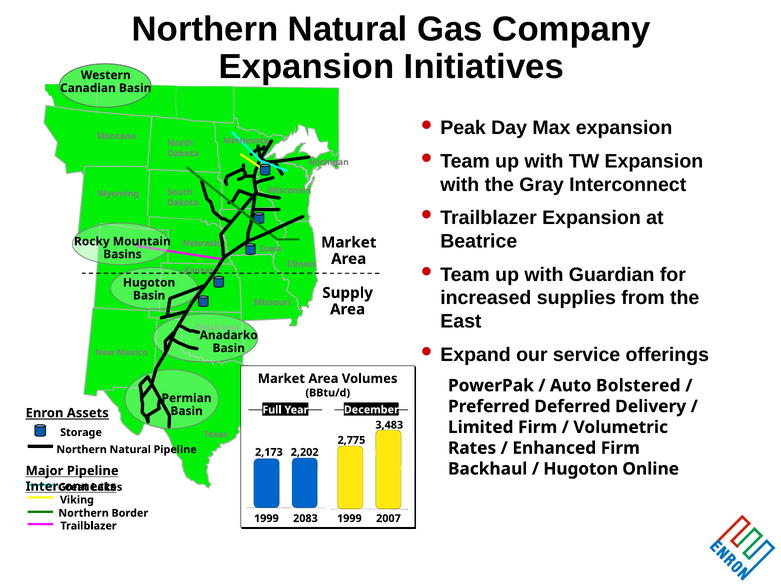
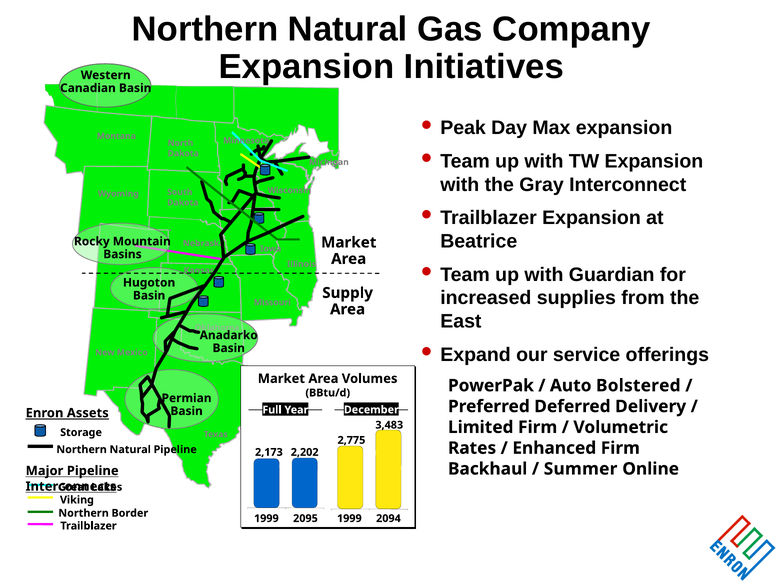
Hugoton: Hugoton -> Summer (581, 469)
2083: 2083 -> 2095 (305, 518)
2007: 2007 -> 2094 (388, 518)
